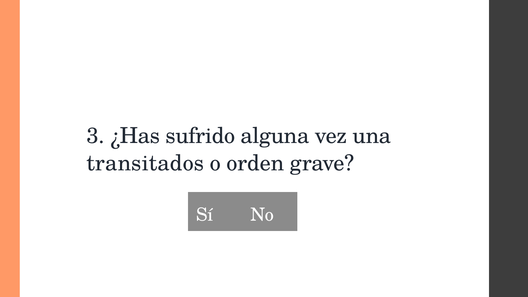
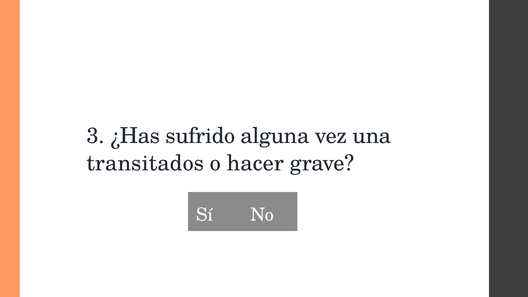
orden: orden -> hacer (255, 163)
